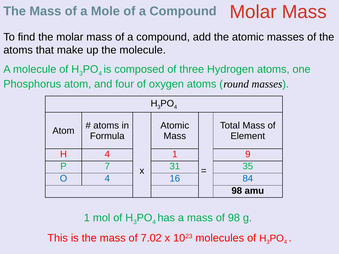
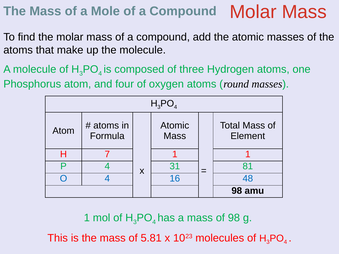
H 4: 4 -> 7 (107, 154)
1 9: 9 -> 1 (248, 154)
P 7: 7 -> 4 (107, 167)
35: 35 -> 81 (248, 167)
84: 84 -> 48 (248, 179)
7.02: 7.02 -> 5.81 (151, 238)
